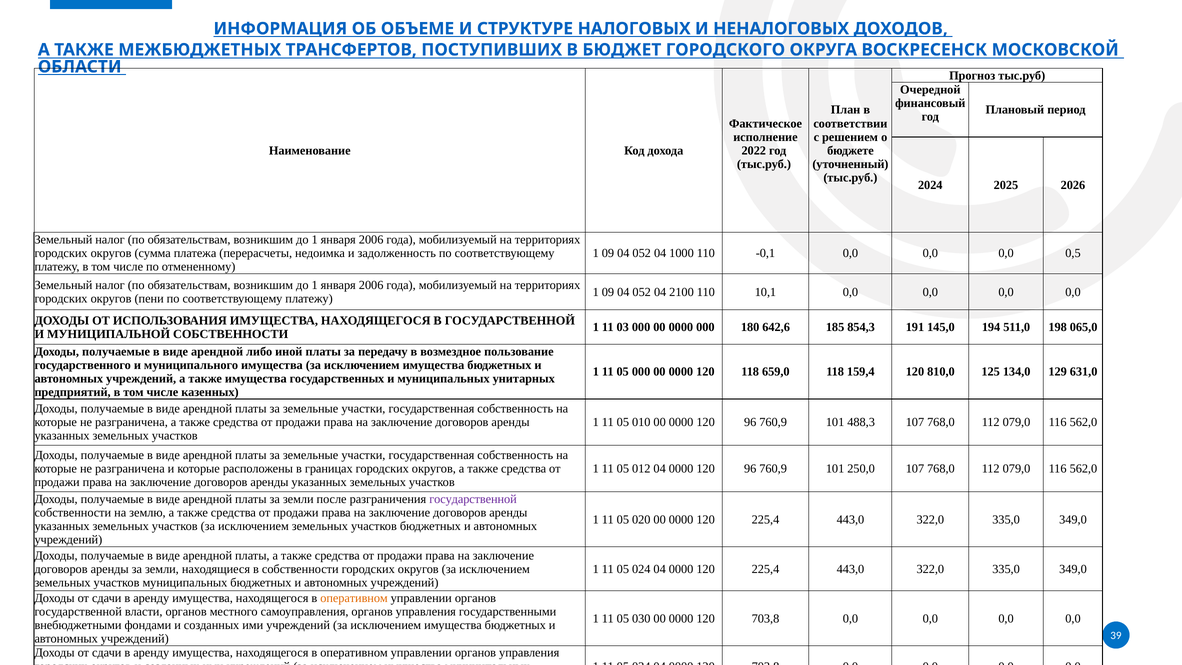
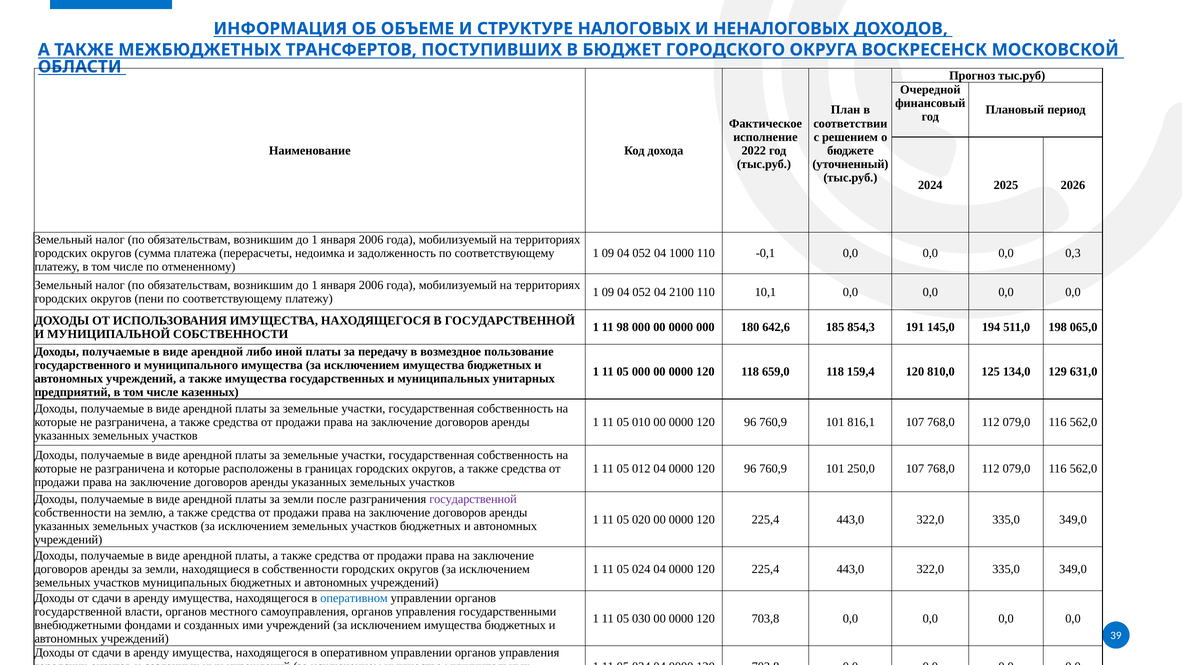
0,5: 0,5 -> 0,3 (1073, 253)
03: 03 -> 98 (623, 327)
488,3: 488,3 -> 816,1 (861, 422)
оперативном colour: orange -> blue (354, 598)
